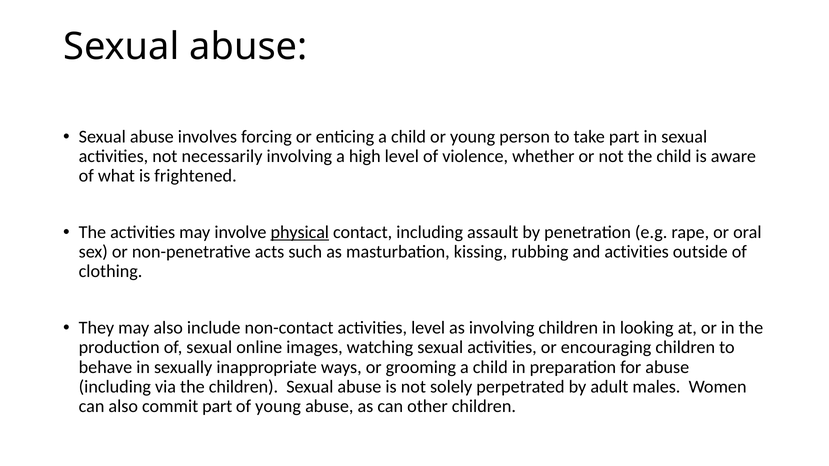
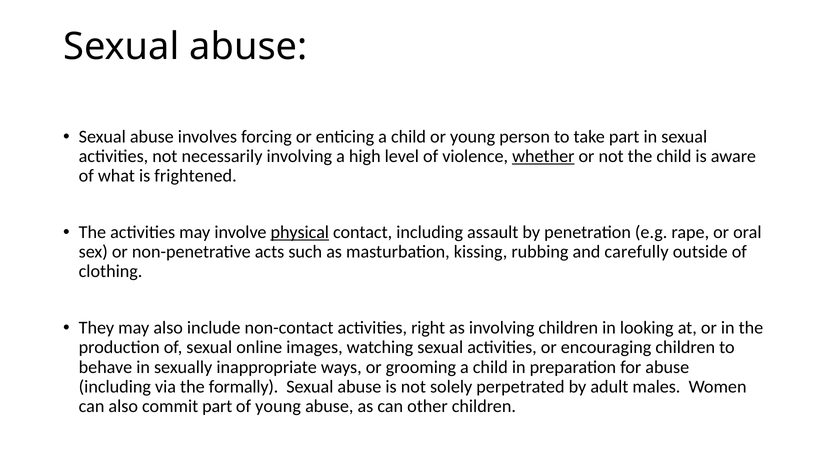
whether underline: none -> present (543, 157)
and activities: activities -> carefully (637, 252)
activities level: level -> right (428, 328)
the children: children -> formally (244, 387)
